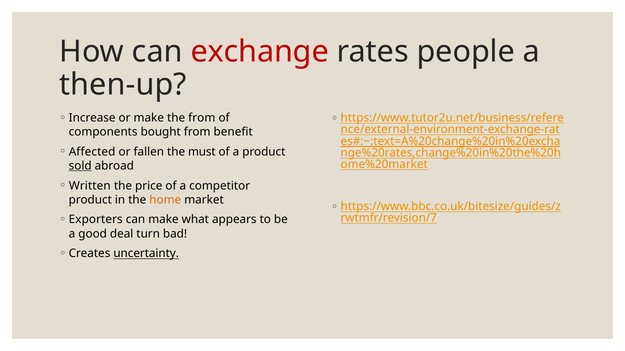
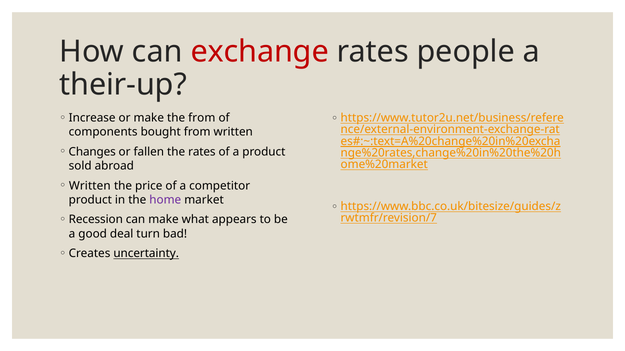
then-up: then-up -> their-up (123, 85)
from benefit: benefit -> written (233, 132)
Affected: Affected -> Changes (92, 152)
the must: must -> rates (202, 152)
sold underline: present -> none (80, 166)
home colour: orange -> purple (165, 200)
Exporters: Exporters -> Recession (96, 220)
